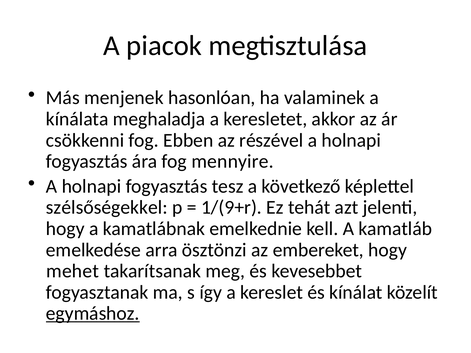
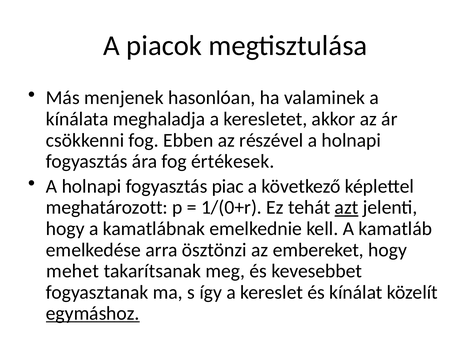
mennyire: mennyire -> értékesek (233, 162)
tesz: tesz -> piac (228, 186)
szélsőségekkel: szélsőségekkel -> meghatározott (107, 208)
1/(9+r: 1/(9+r -> 1/(0+r (231, 208)
azt underline: none -> present (346, 208)
